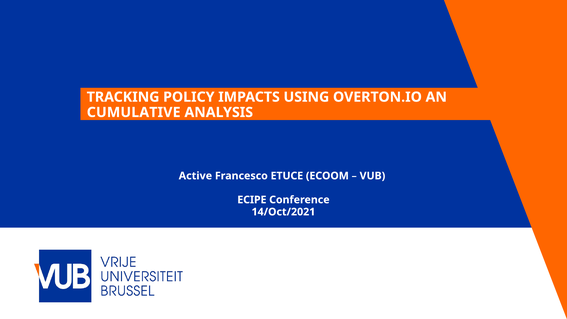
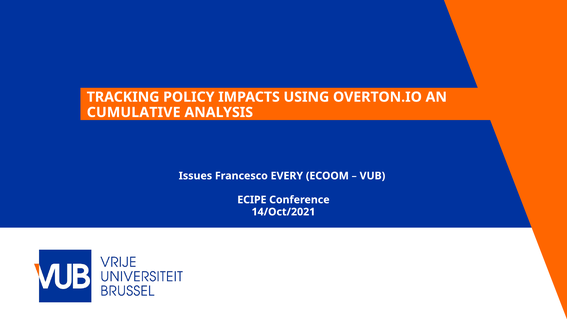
Active: Active -> Issues (195, 176)
ETUCE: ETUCE -> EVERY (287, 176)
